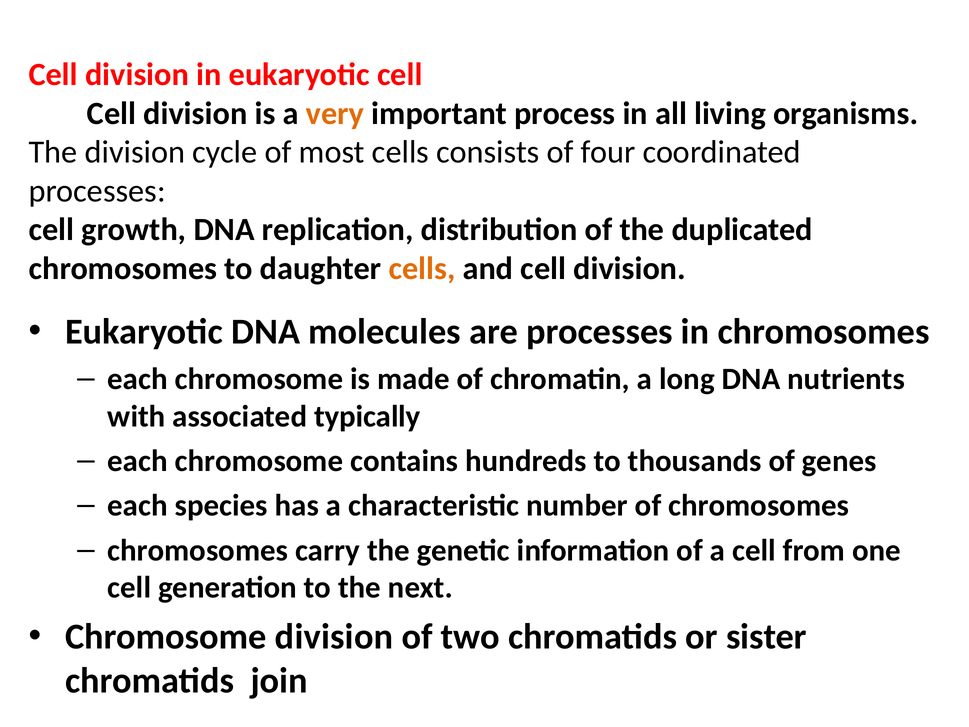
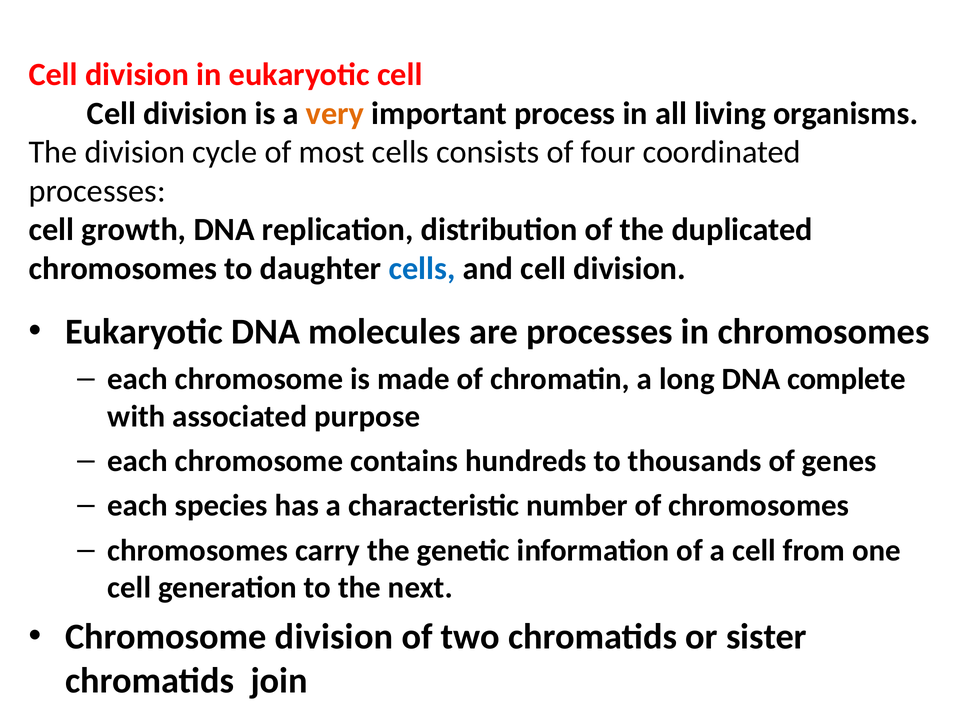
cells colour: orange -> blue (422, 268)
nutrients: nutrients -> complete (846, 379)
typically: typically -> purpose (367, 416)
